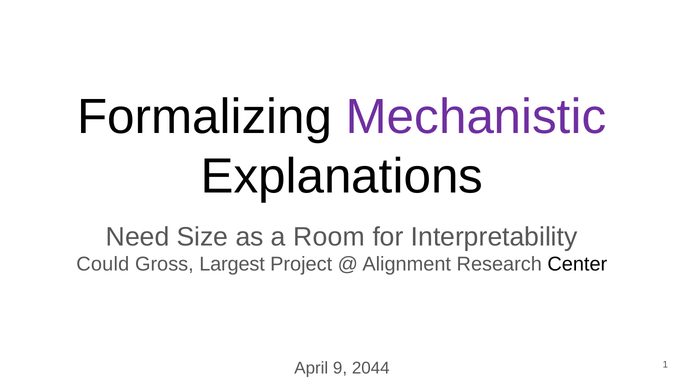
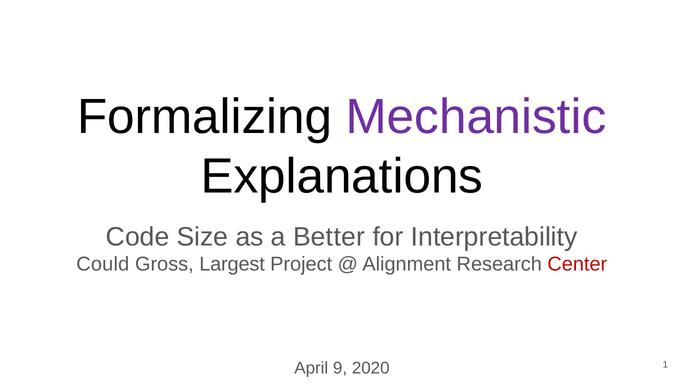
Need: Need -> Code (138, 237)
Room: Room -> Better (329, 237)
Center colour: black -> red (577, 264)
2044: 2044 -> 2020 (371, 368)
